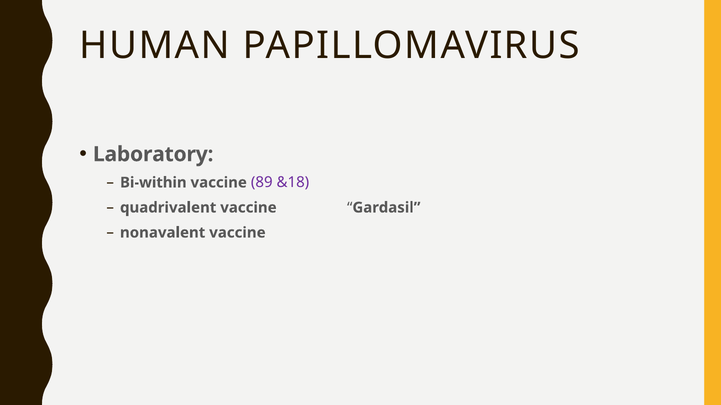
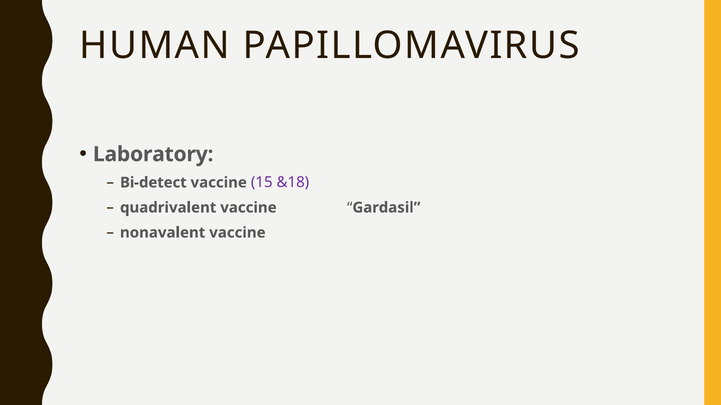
Bi-within: Bi-within -> Bi-detect (153, 183)
89: 89 -> 15 (262, 183)
